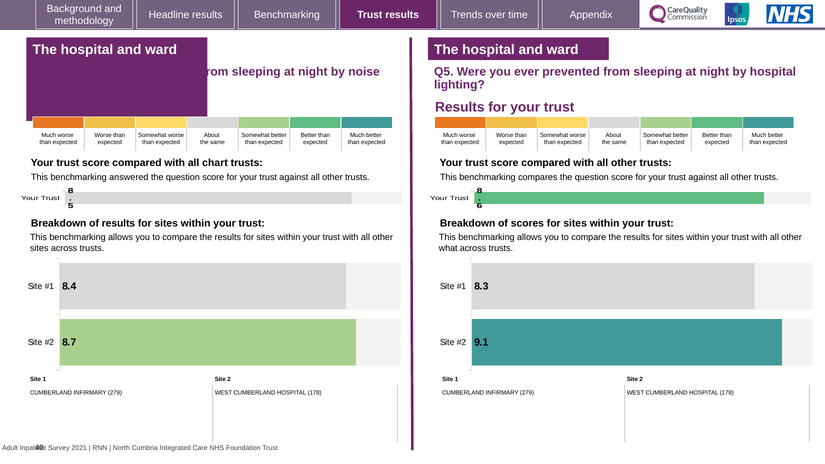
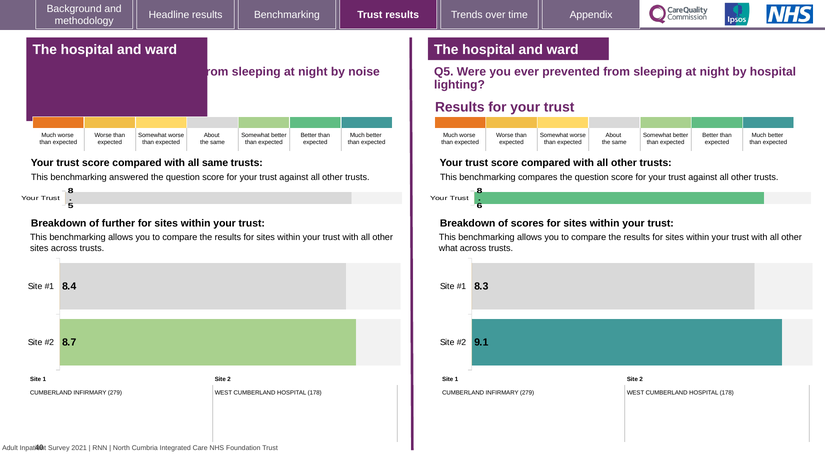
all chart: chart -> same (215, 163)
of results: results -> further (118, 223)
